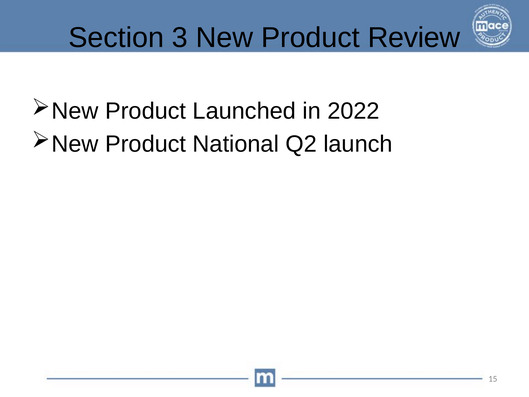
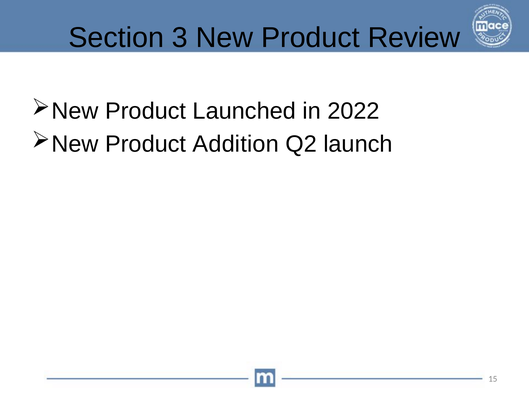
National: National -> Addition (236, 144)
